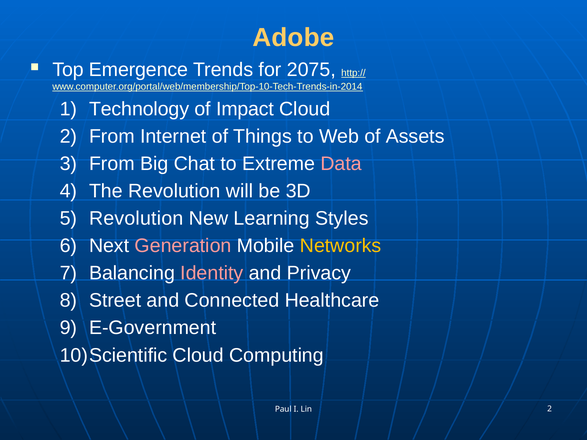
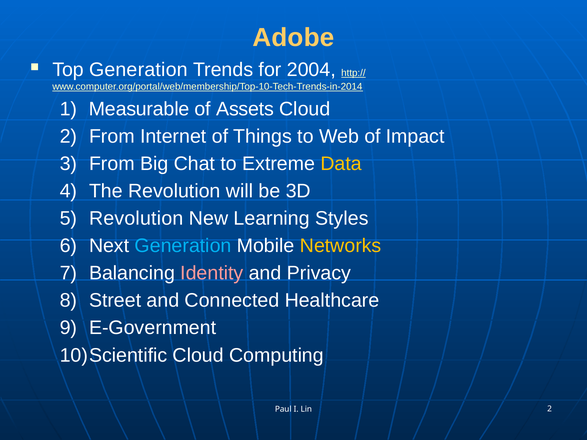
Top Emergence: Emergence -> Generation (138, 70)
2075: 2075 -> 2004 (311, 70)
Technology: Technology -> Measurable (139, 109)
Impact: Impact -> Assets (245, 109)
Assets: Assets -> Impact (415, 136)
Data colour: pink -> yellow (341, 164)
Generation colour: pink -> light blue (183, 246)
